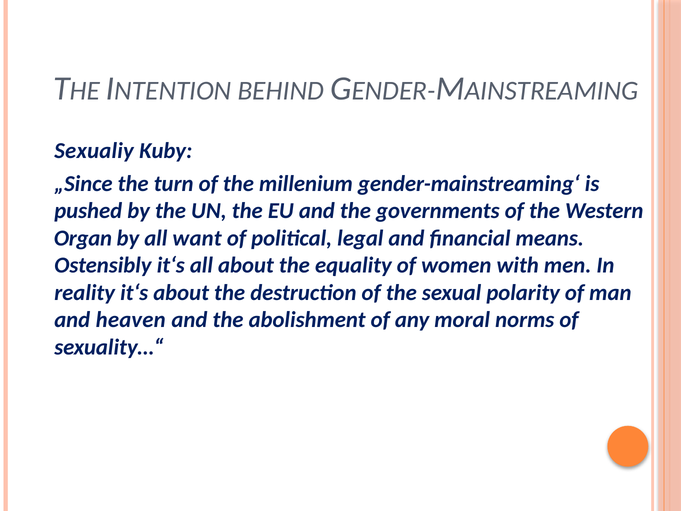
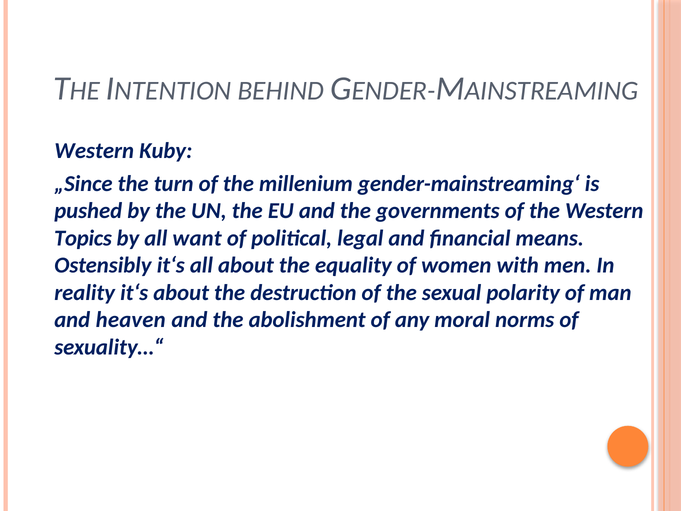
Sexualiy: Sexualiy -> Western (94, 151)
Organ: Organ -> Topics (83, 238)
